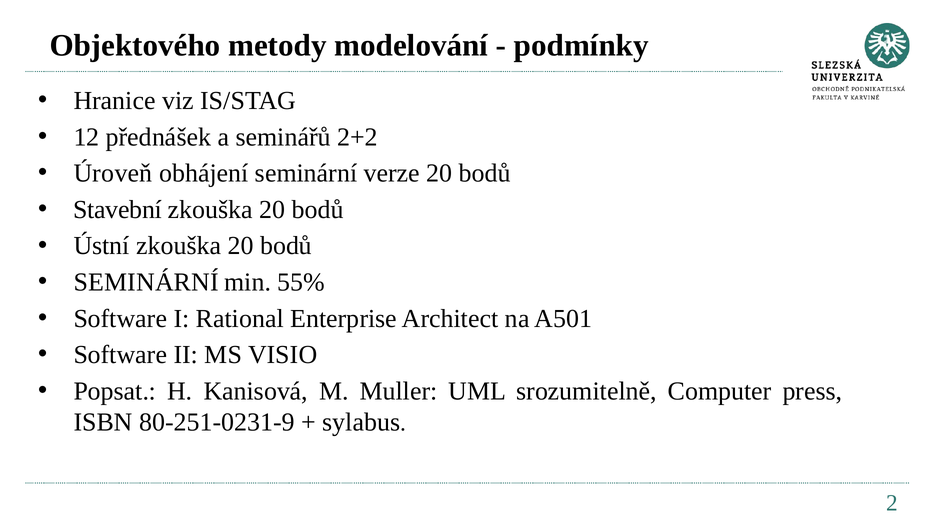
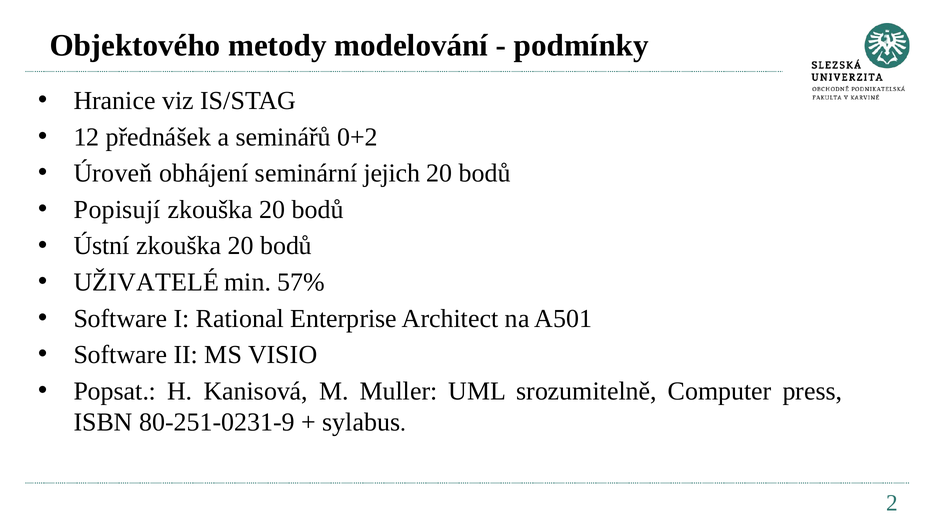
2+2: 2+2 -> 0+2 (357, 137)
verze: verze -> jejich (392, 173)
Stavební: Stavební -> Popisují (117, 210)
SEMINÁRNÍ: SEMINÁRNÍ -> UŽIVATELÉ (146, 282)
55%: 55% -> 57% (301, 282)
